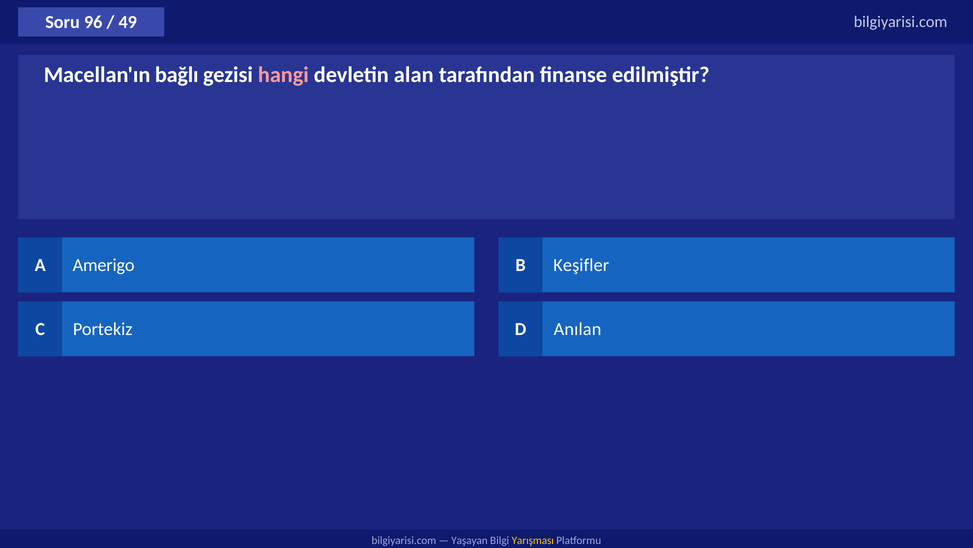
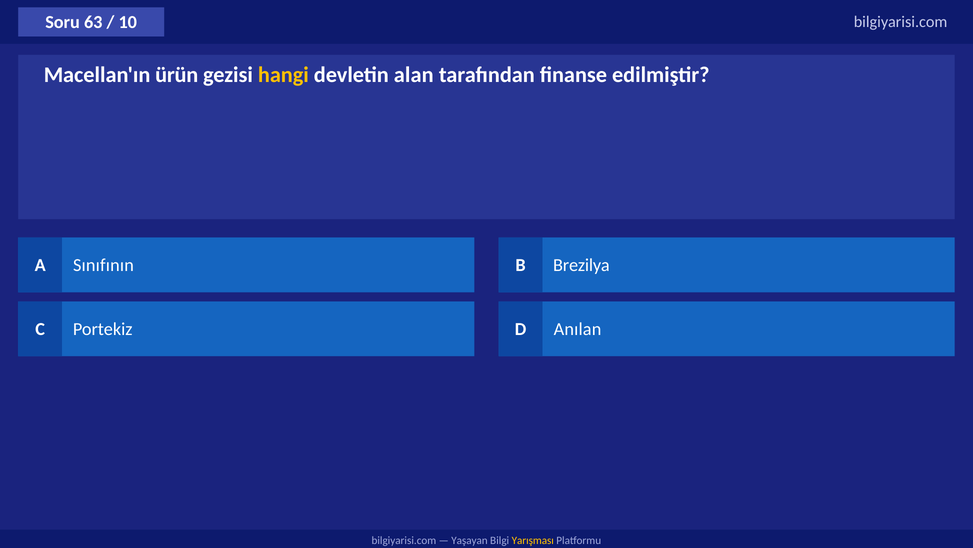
96: 96 -> 63 (93, 22)
49: 49 -> 10 (128, 22)
bağlı: bağlı -> ürün (177, 75)
hangi colour: pink -> yellow (283, 75)
Amerigo: Amerigo -> Sınıfının (103, 265)
Keşifler: Keşifler -> Brezilya (581, 265)
